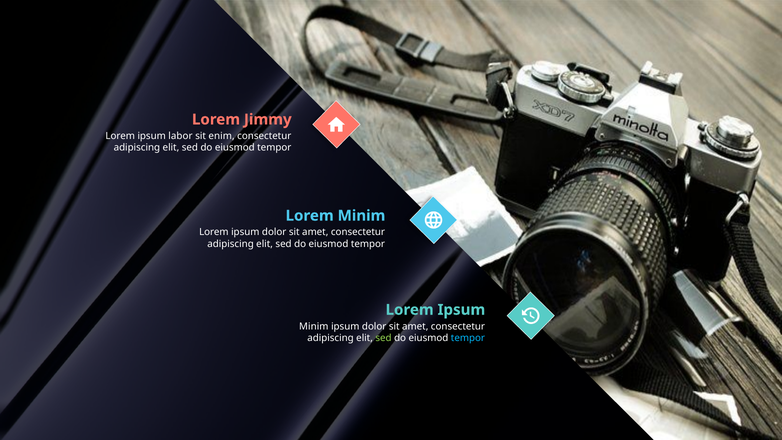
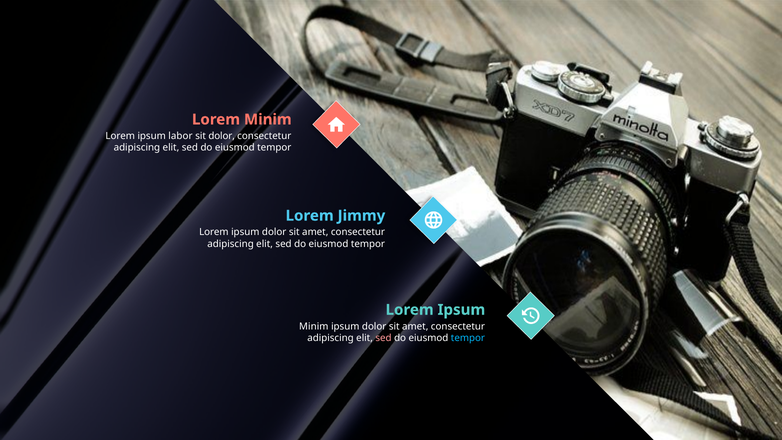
Lorem Jimmy: Jimmy -> Minim (268, 119)
sit enim: enim -> dolor (222, 136)
Lorem Minim: Minim -> Jimmy (361, 216)
sed colour: light green -> pink (384, 338)
